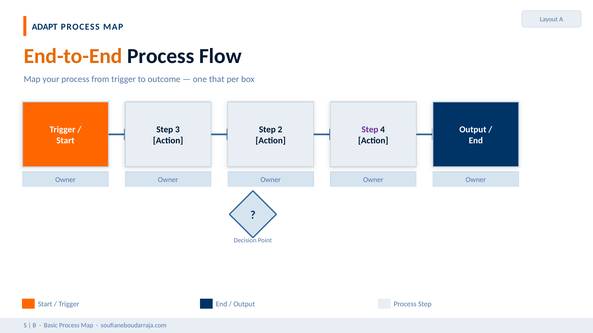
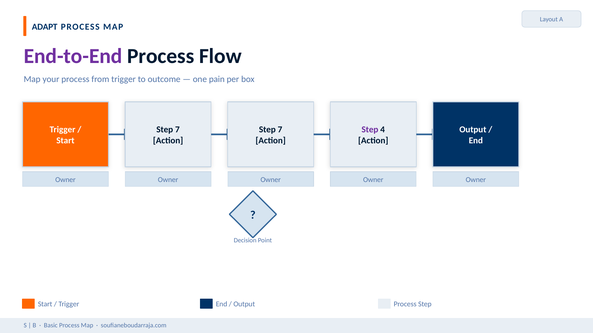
End-to-End colour: orange -> purple (73, 56)
that: that -> pain (217, 79)
3: 3 -> 7 (177, 130)
2: 2 -> 7 (280, 130)
